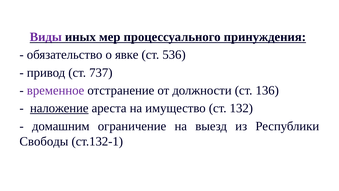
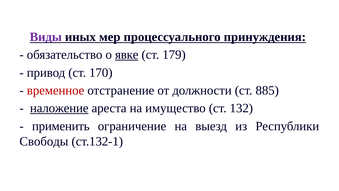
явке underline: none -> present (127, 55)
536: 536 -> 179 (174, 55)
737: 737 -> 170 (101, 72)
временное colour: purple -> red (56, 90)
136: 136 -> 885 (267, 90)
домашним: домашним -> применить (61, 126)
